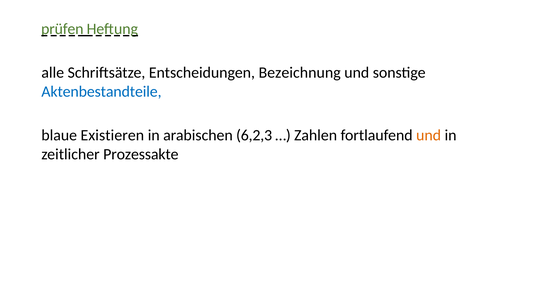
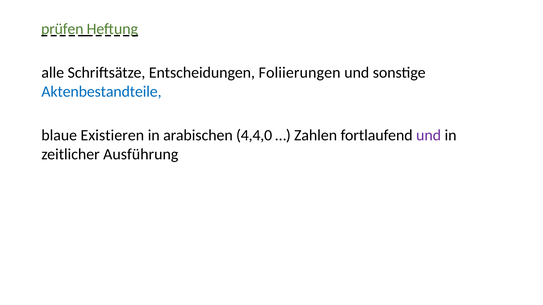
Bezeichnung: Bezeichnung -> Foliierungen (300, 73)
6,2,3: 6,2,3 -> 4,4,0 (254, 135)
und colour: orange -> purple (429, 135)
Prozessakte: Prozessakte -> Ausführung (141, 154)
